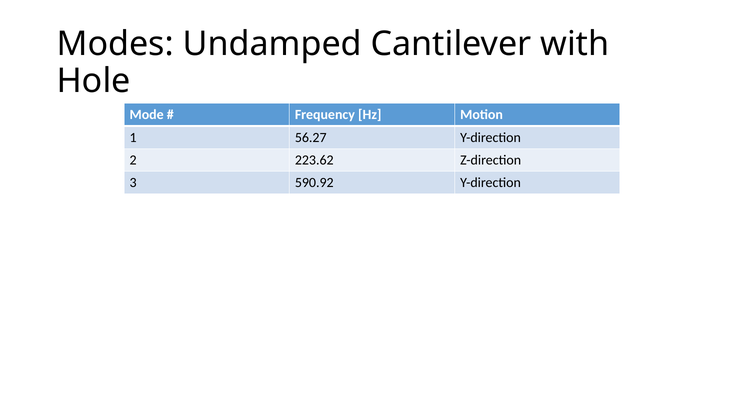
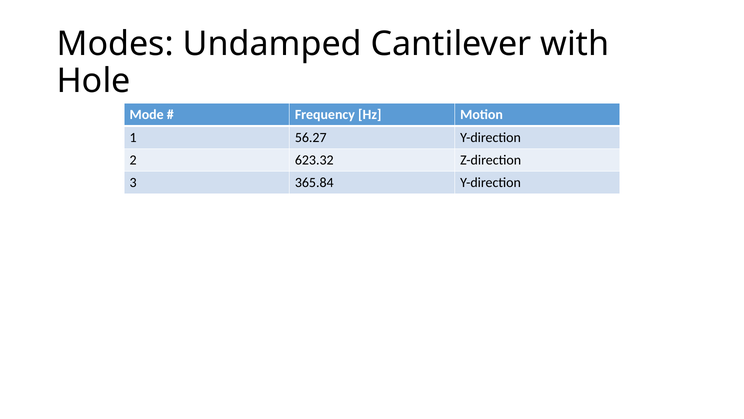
223.62: 223.62 -> 623.32 (314, 160)
590.92: 590.92 -> 365.84 (314, 183)
